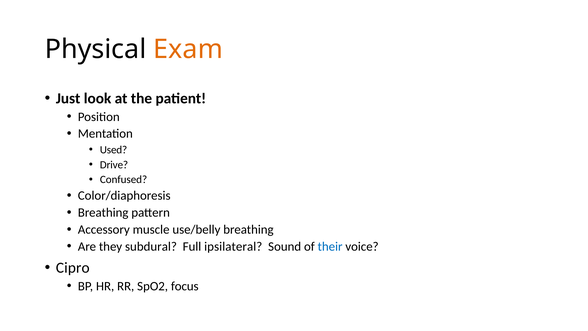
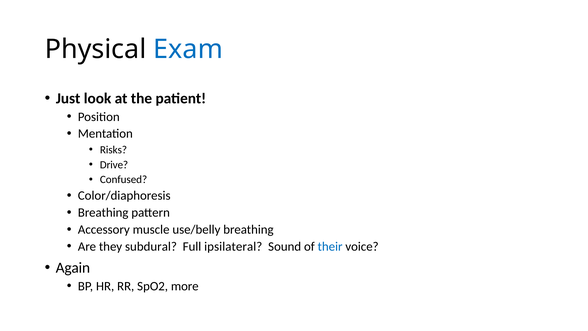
Exam colour: orange -> blue (188, 49)
Used: Used -> Risks (113, 150)
Cipro: Cipro -> Again (73, 268)
focus: focus -> more (185, 286)
